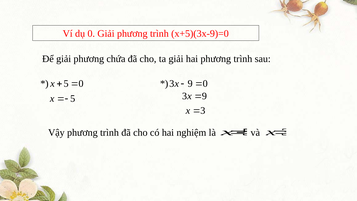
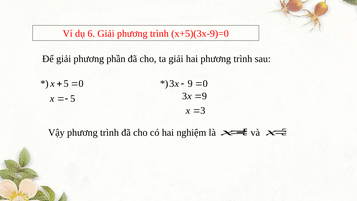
dụ 0: 0 -> 6 (91, 34)
chứa: chứa -> phần (116, 59)
